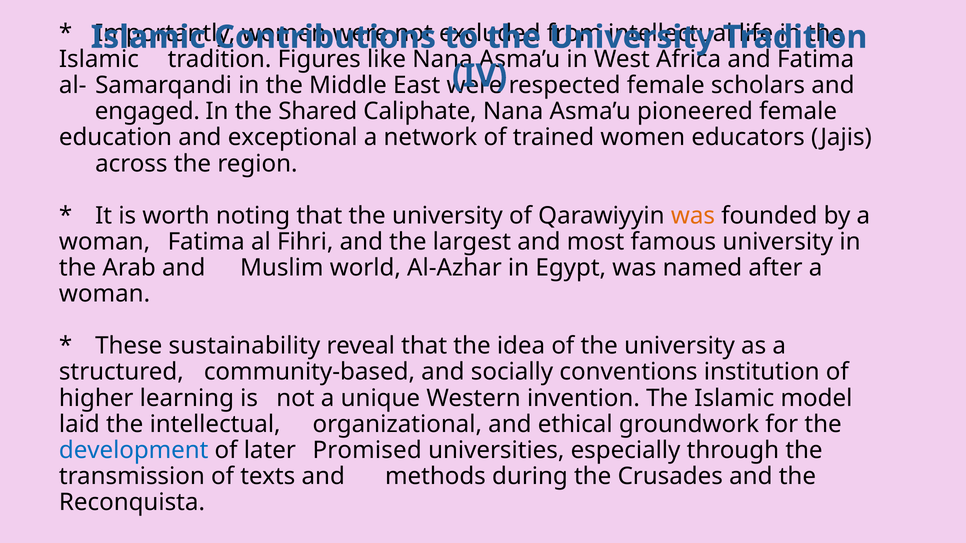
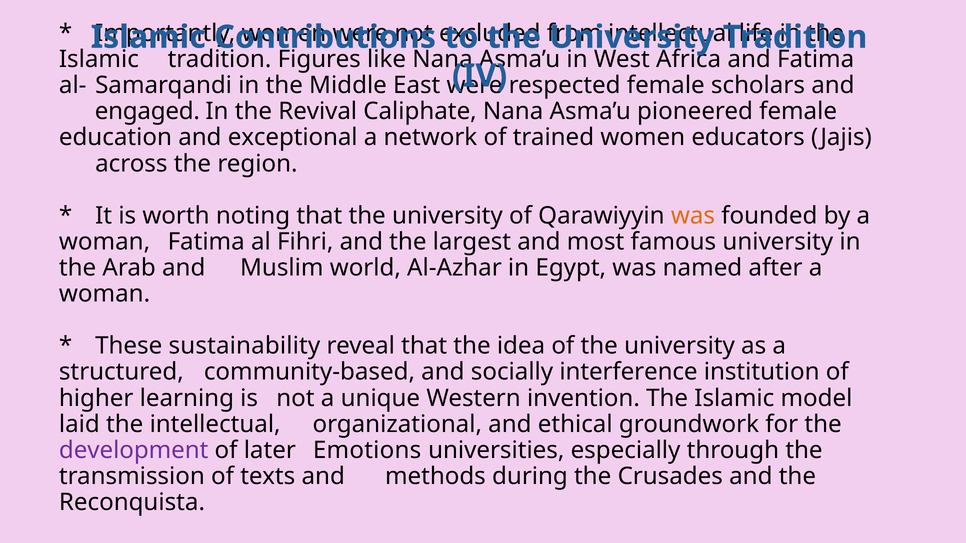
Shared: Shared -> Revival (318, 112)
conventions: conventions -> interference (629, 372)
development colour: blue -> purple (134, 450)
Promised: Promised -> Emotions (367, 450)
